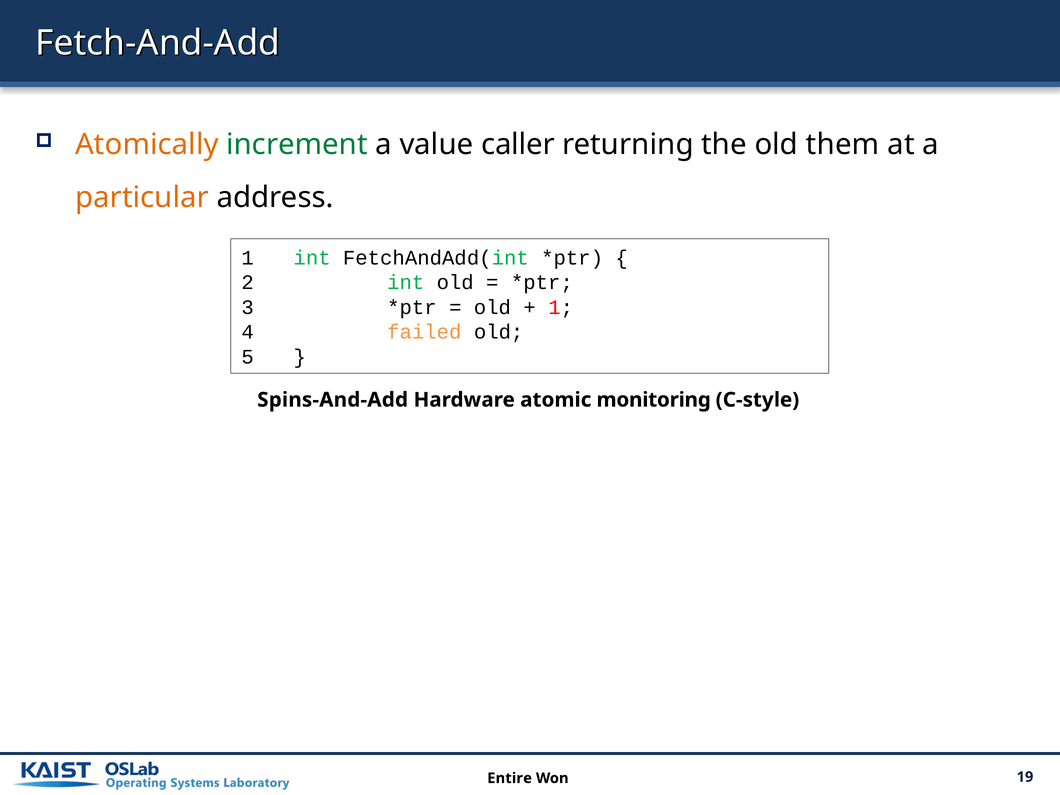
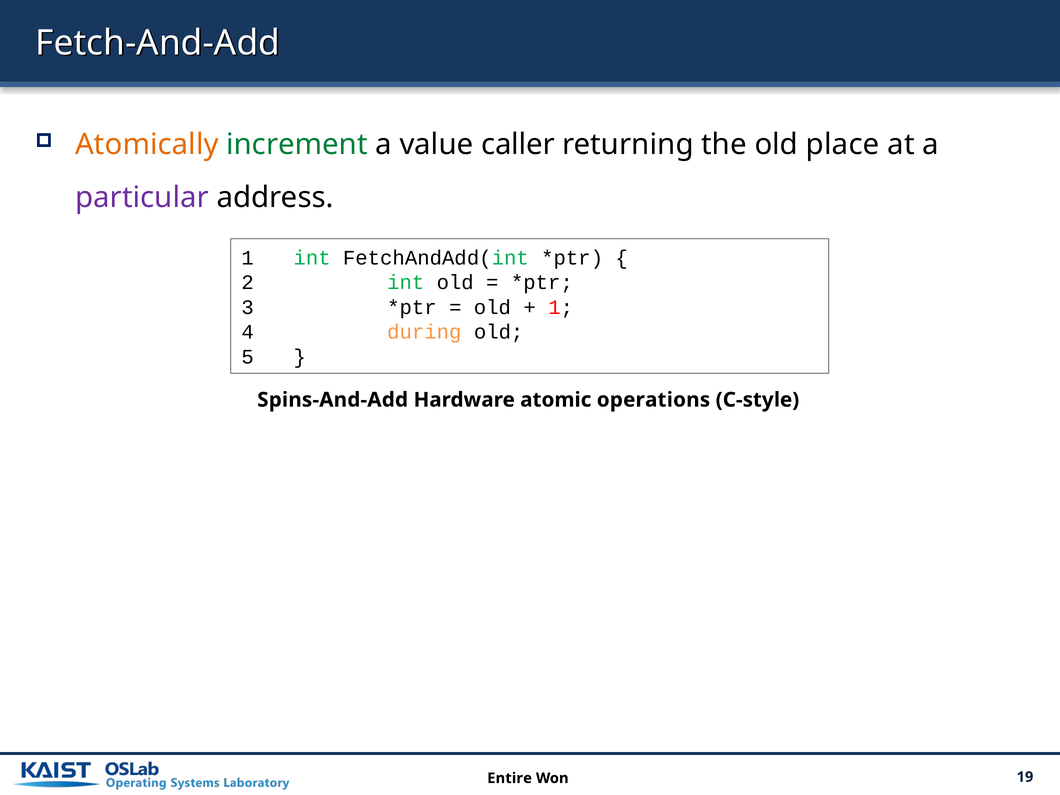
them: them -> place (843, 145)
particular colour: orange -> purple (142, 198)
failed: failed -> during (424, 332)
monitoring: monitoring -> operations (653, 400)
